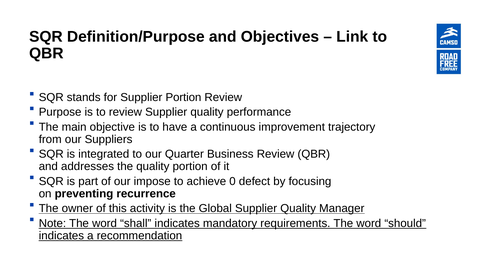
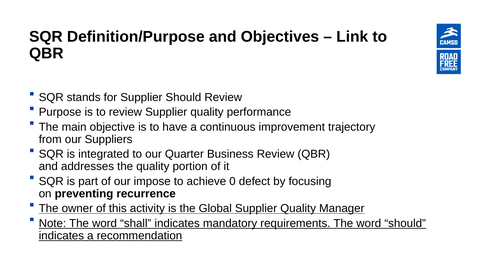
Supplier Portion: Portion -> Should (183, 97)
